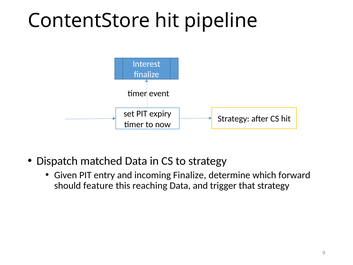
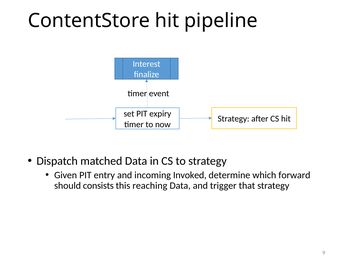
incoming Finalize: Finalize -> Invoked (190, 175)
feature: feature -> consists (98, 185)
